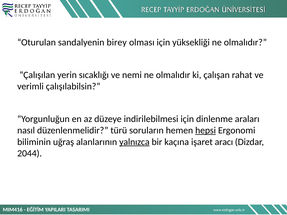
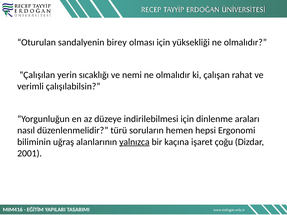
hepsi underline: present -> none (206, 131)
aracı: aracı -> çoğu (224, 142)
2044: 2044 -> 2001 (30, 153)
